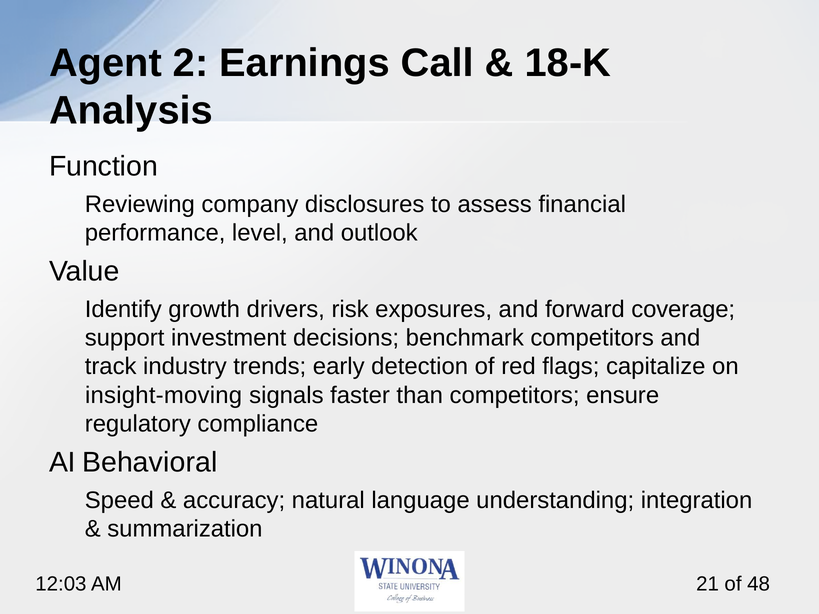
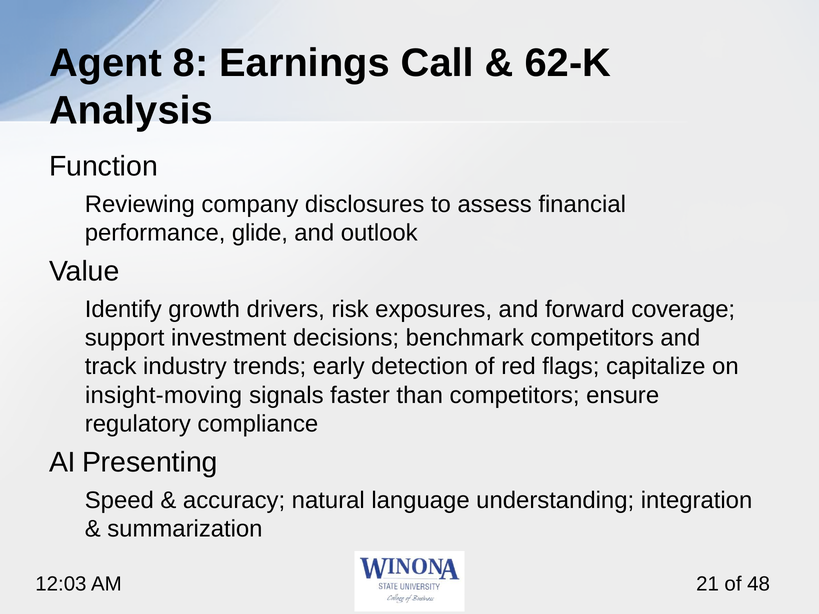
2: 2 -> 8 (191, 63)
18-K: 18-K -> 62-K (568, 63)
level: level -> glide (260, 233)
Behavioral: Behavioral -> Presenting (150, 463)
